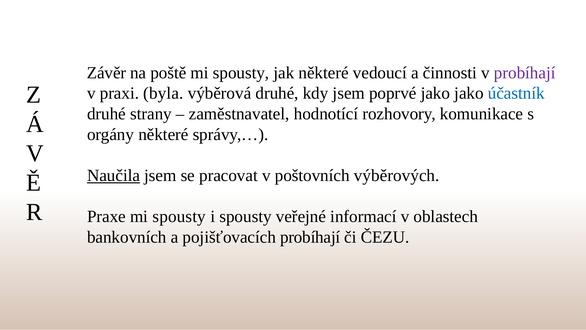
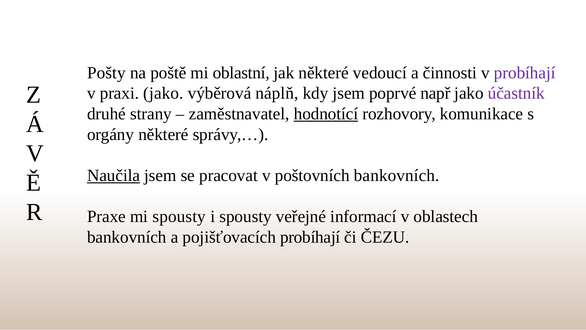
Závěr: Závěr -> Pošty (106, 73)
poště mi spousty: spousty -> oblastní (241, 73)
praxi byla: byla -> jako (163, 93)
výběrová druhé: druhé -> náplň (277, 93)
poprvé jako: jako -> např (435, 93)
účastník colour: blue -> purple (516, 93)
hodnotící underline: none -> present (326, 114)
poštovních výběrových: výběrových -> bankovních (397, 175)
